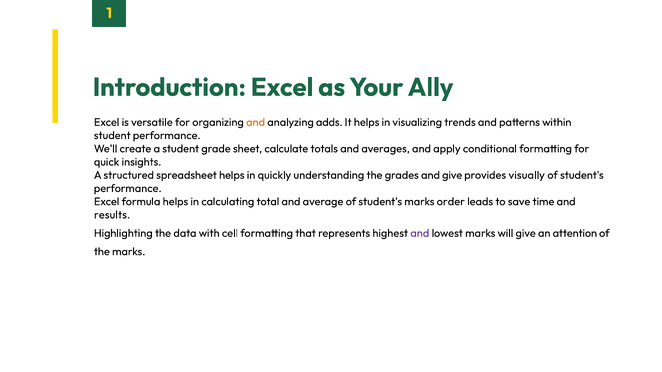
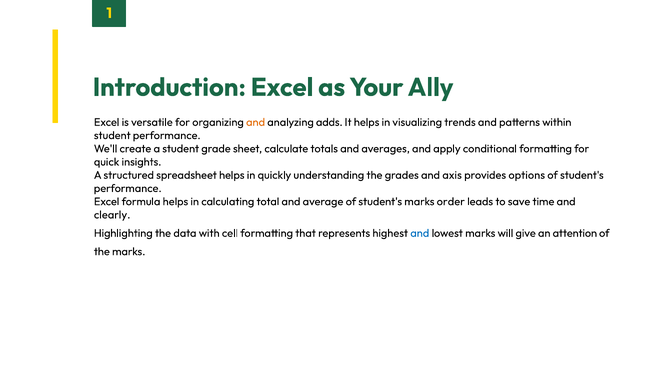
and give: give -> axis (452, 175)
visually: visually -> options (527, 175)
results: results -> clearly (112, 215)
and colour: purple -> blue (420, 233)
